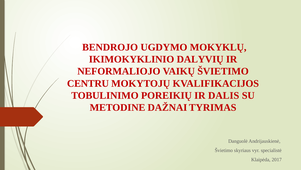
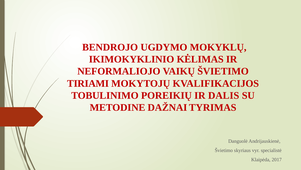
DALYVIŲ: DALYVIŲ -> KĖLIMAS (200, 59)
CENTRU: CENTRU -> TIRIAMI (88, 83)
